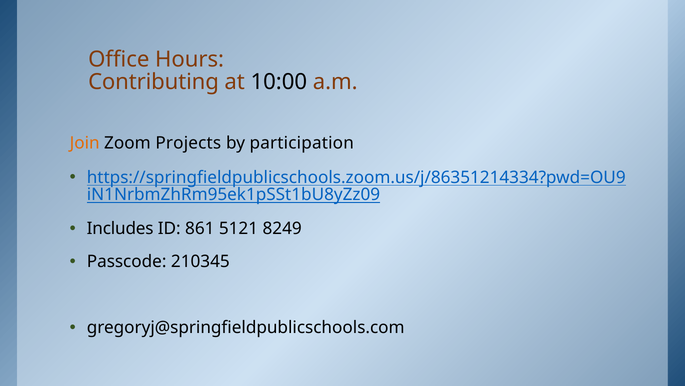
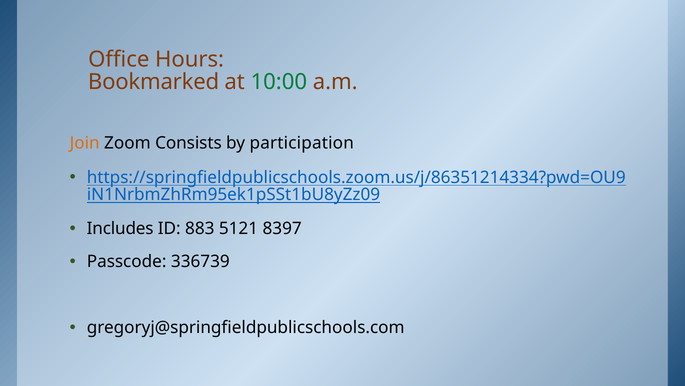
Contributing: Contributing -> Bookmarked (154, 82)
10:00 colour: black -> green (279, 82)
Projects: Projects -> Consists (188, 143)
861: 861 -> 883 (200, 228)
8249: 8249 -> 8397 (282, 228)
210345: 210345 -> 336739 (200, 261)
